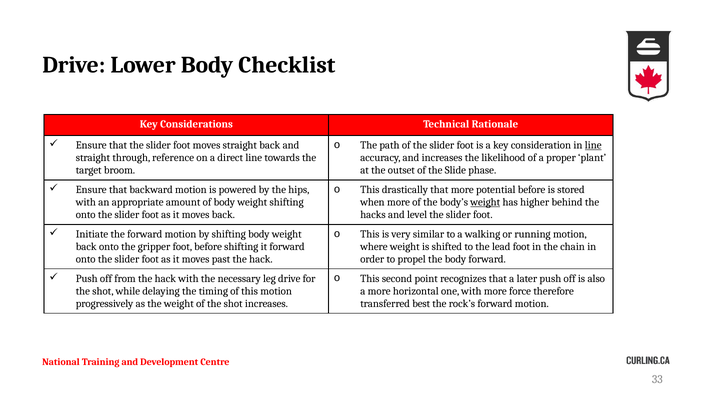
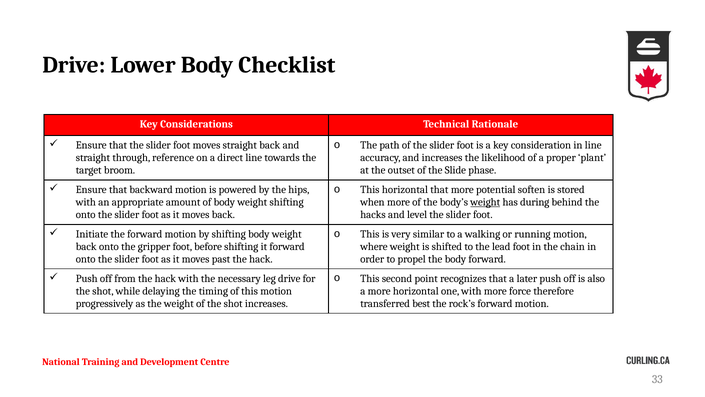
line underline: present -> none (593, 145)
This drastically: drastically -> horizontal (405, 189)
potential before: before -> soften (532, 189)
higher: higher -> during (535, 202)
